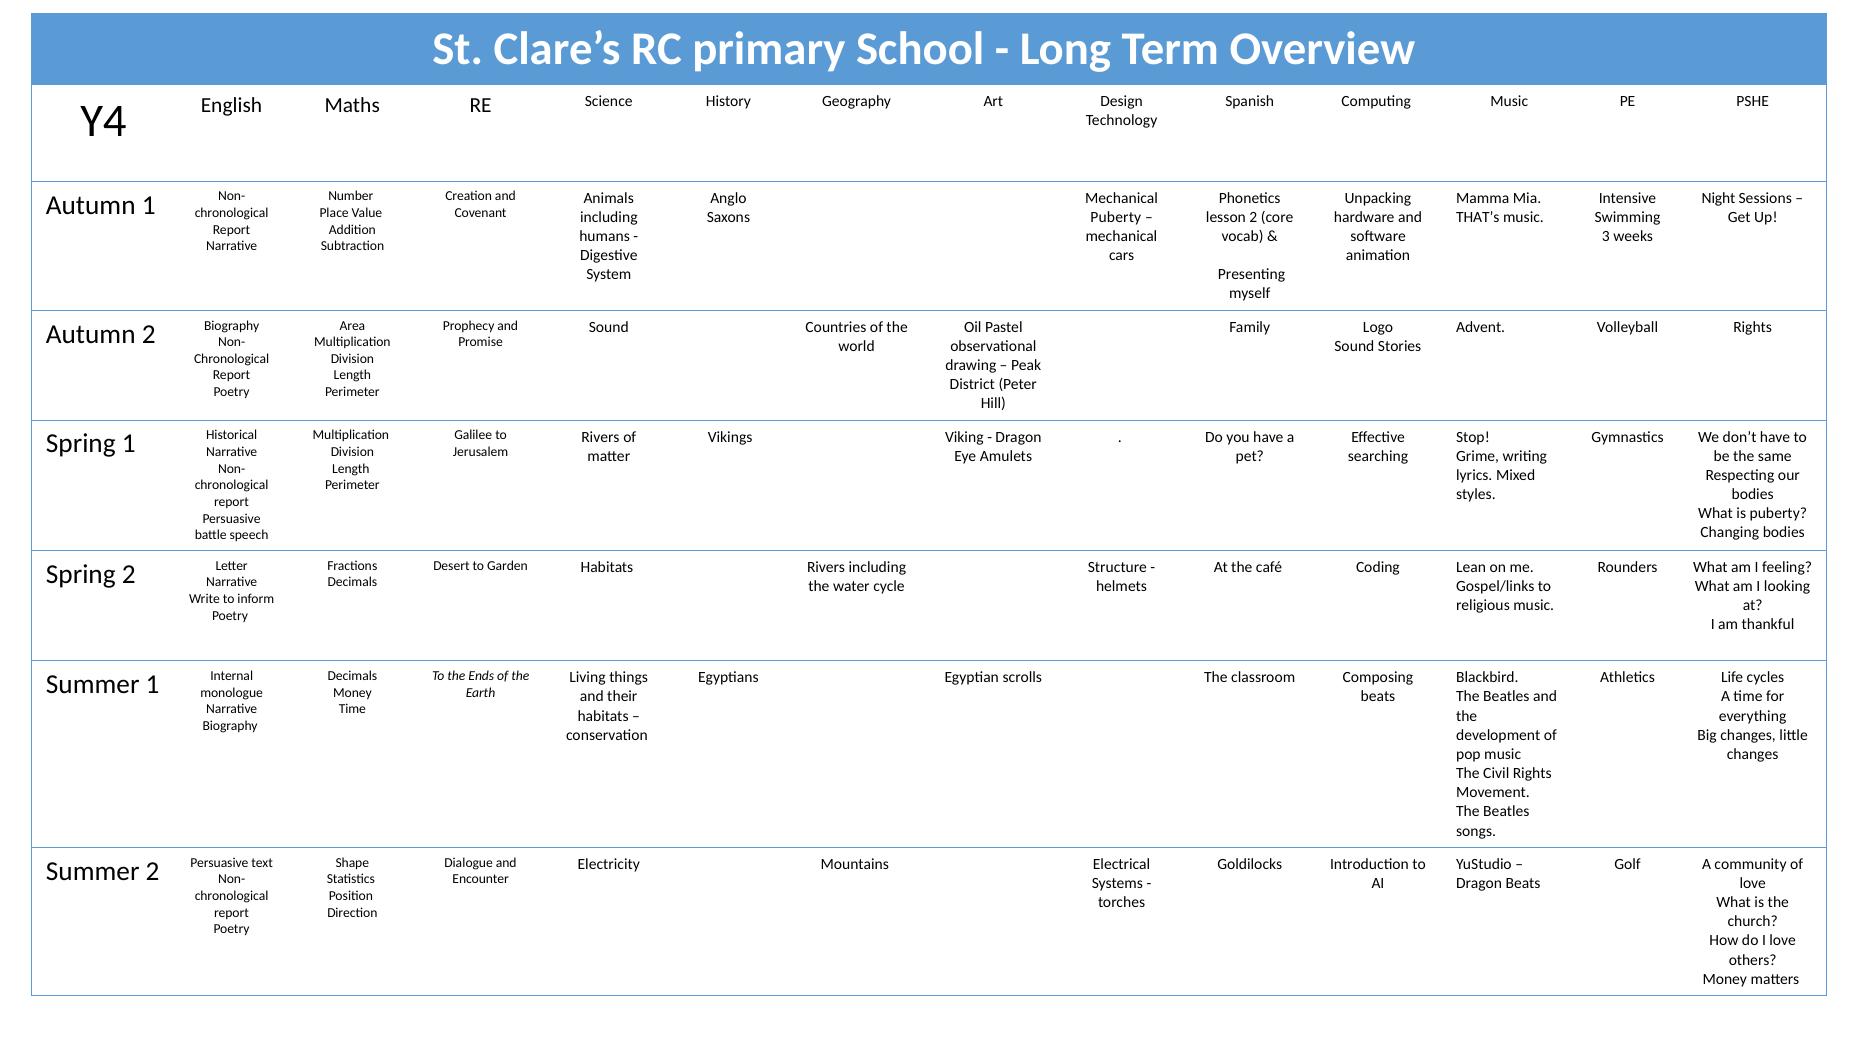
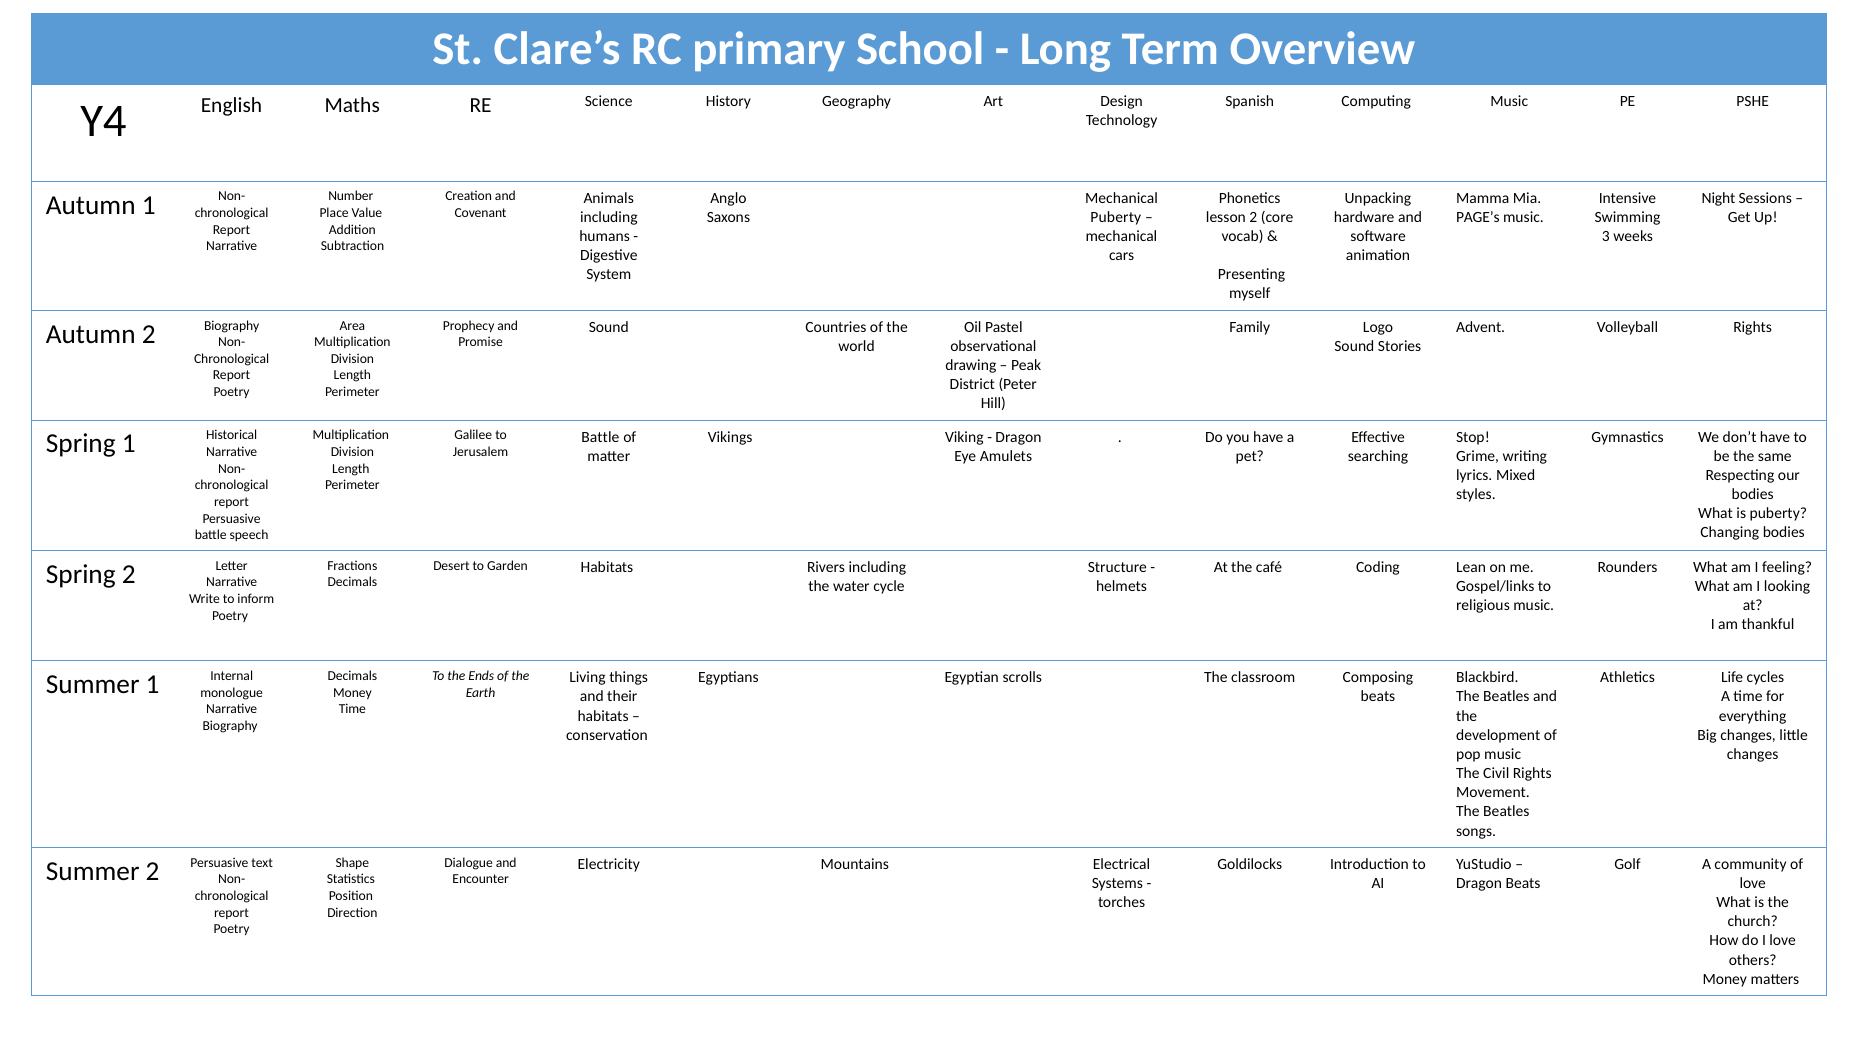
THAT’s: THAT’s -> PAGE’s (1478, 217)
Rivers: Rivers -> Battle (600, 437)
